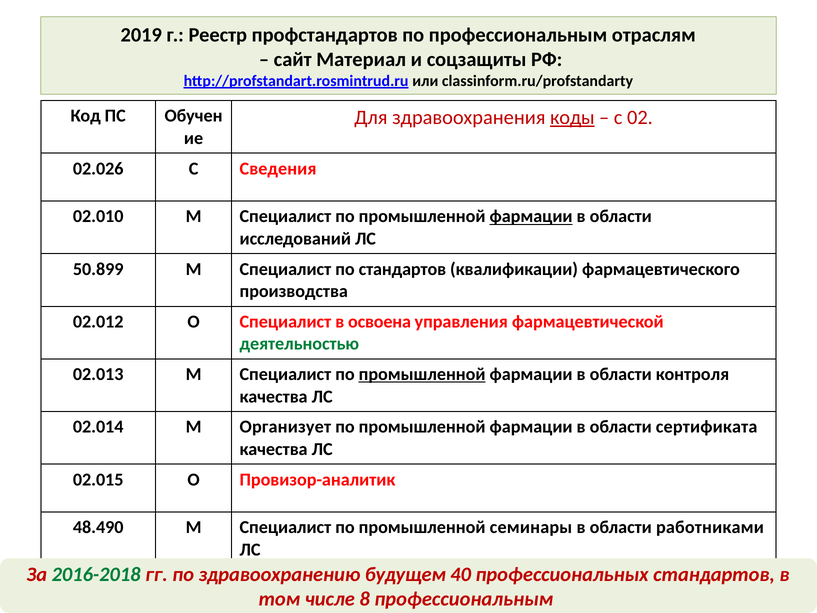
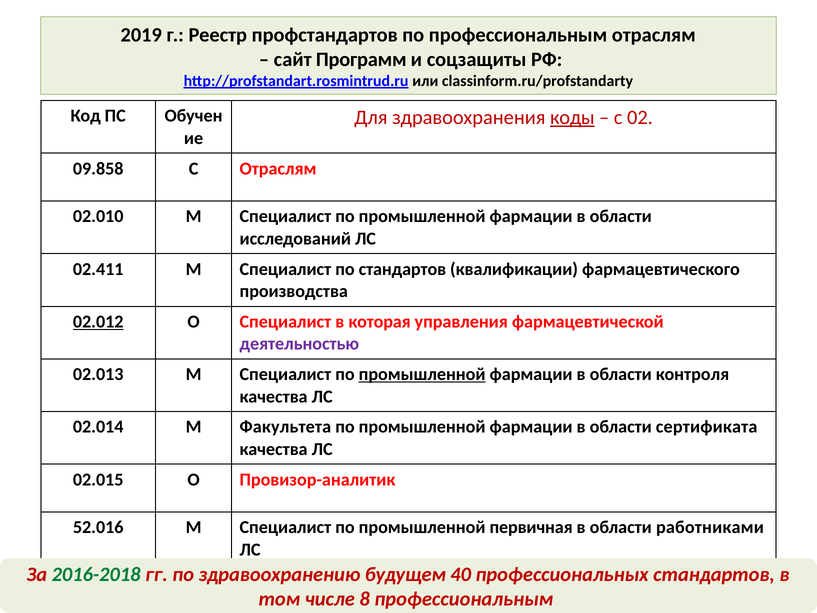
Материал: Материал -> Программ (361, 59)
02.026: 02.026 -> 09.858 (98, 169)
С Сведения: Сведения -> Отраслям (278, 169)
фармации underline: present -> none (531, 216)
50.899: 50.899 -> 02.411 (98, 269)
02.012 underline: none -> present (98, 322)
освоена: освоена -> которая (380, 322)
деятельностью colour: green -> purple (299, 344)
Организует: Организует -> Факультета (285, 427)
48.490: 48.490 -> 52.016 (98, 527)
семинары: семинары -> первичная (531, 527)
